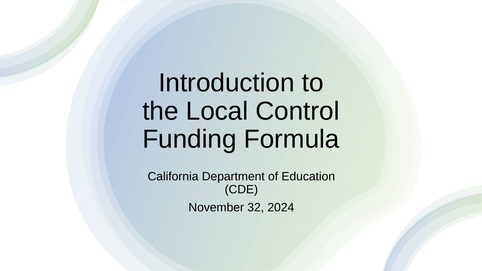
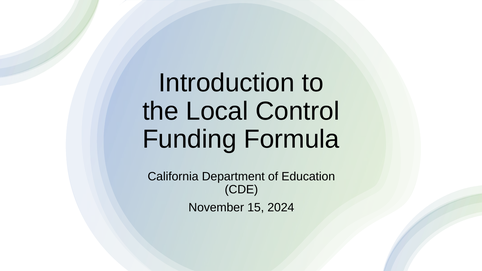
32: 32 -> 15 (256, 208)
